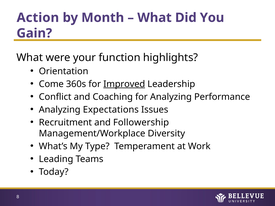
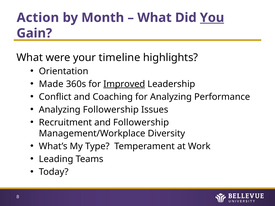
You underline: none -> present (212, 18)
function: function -> timeline (120, 58)
Come: Come -> Made (51, 84)
Analyzing Expectations: Expectations -> Followership (111, 110)
